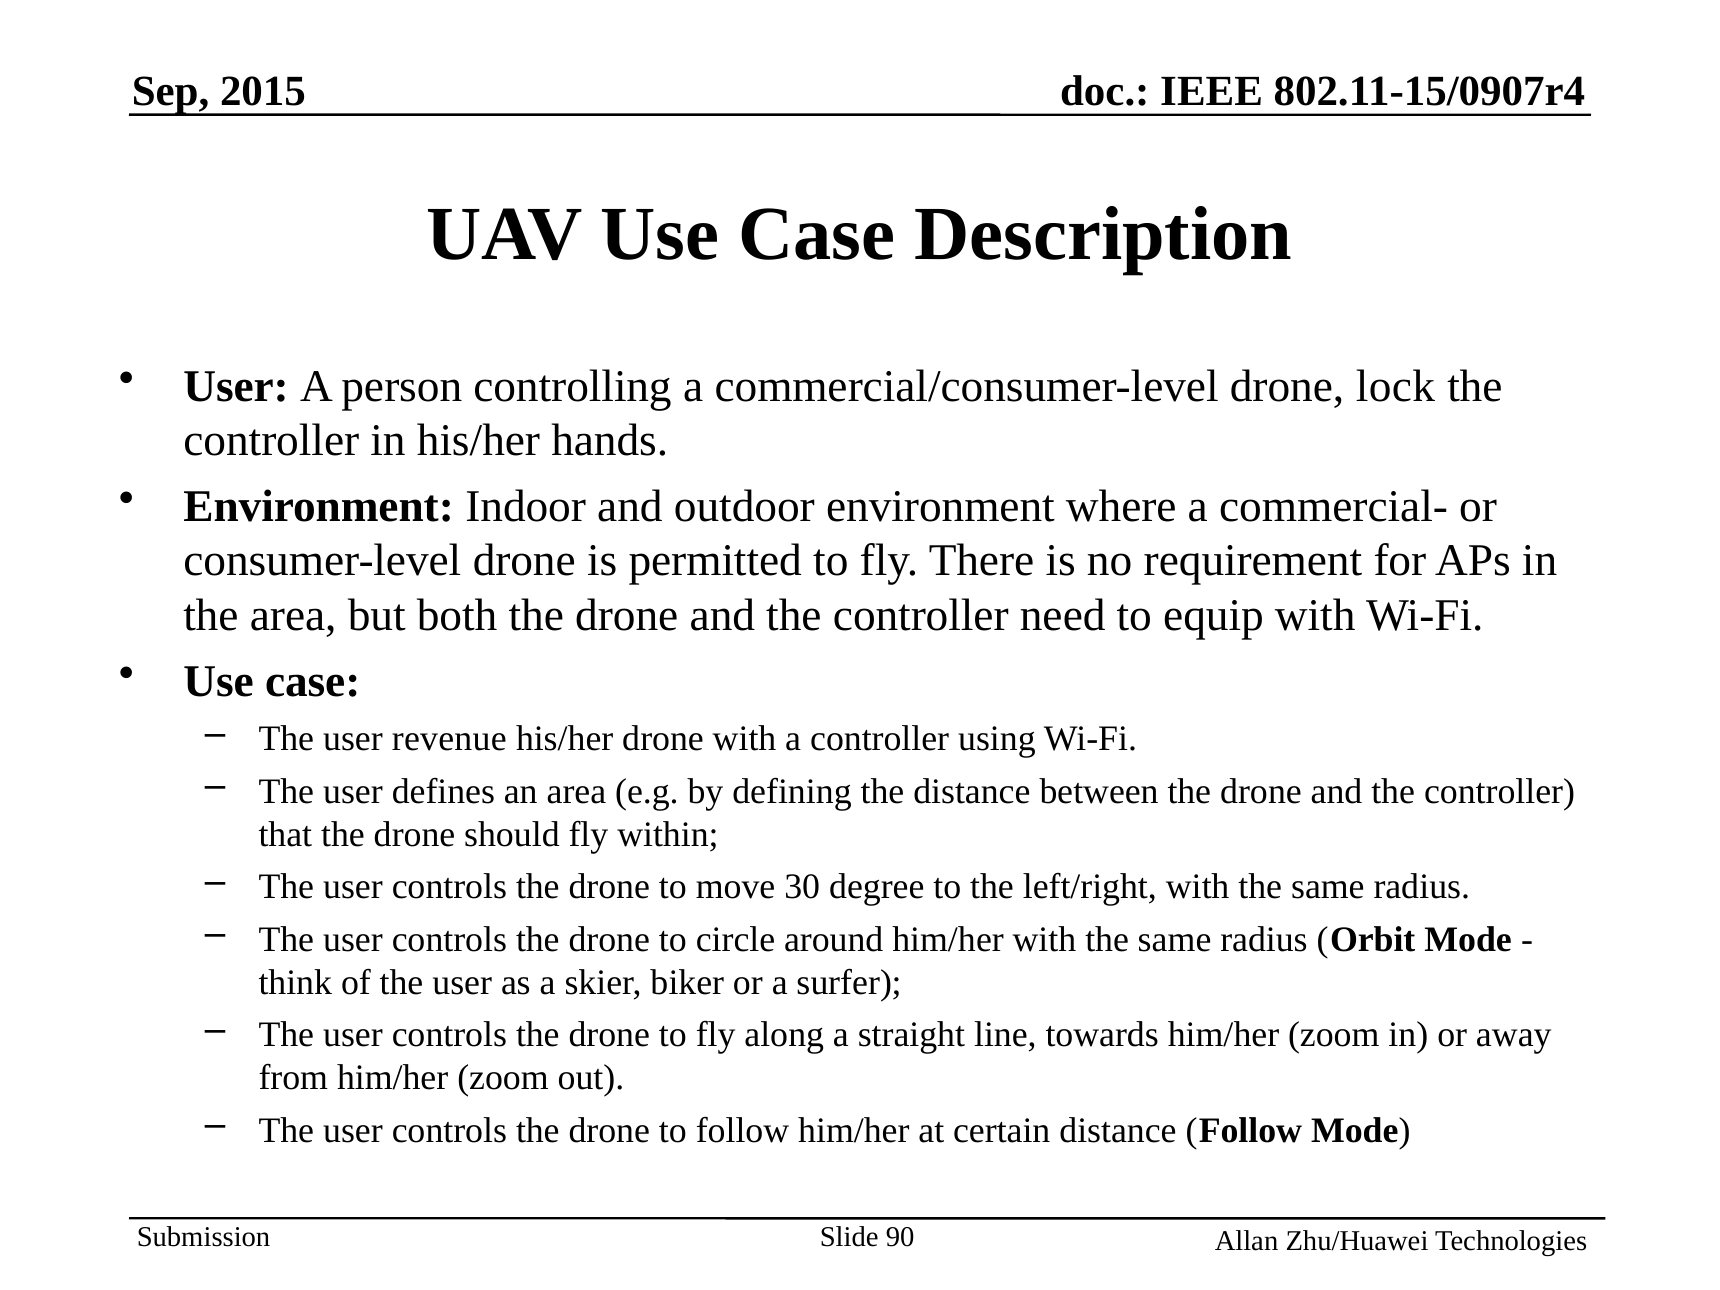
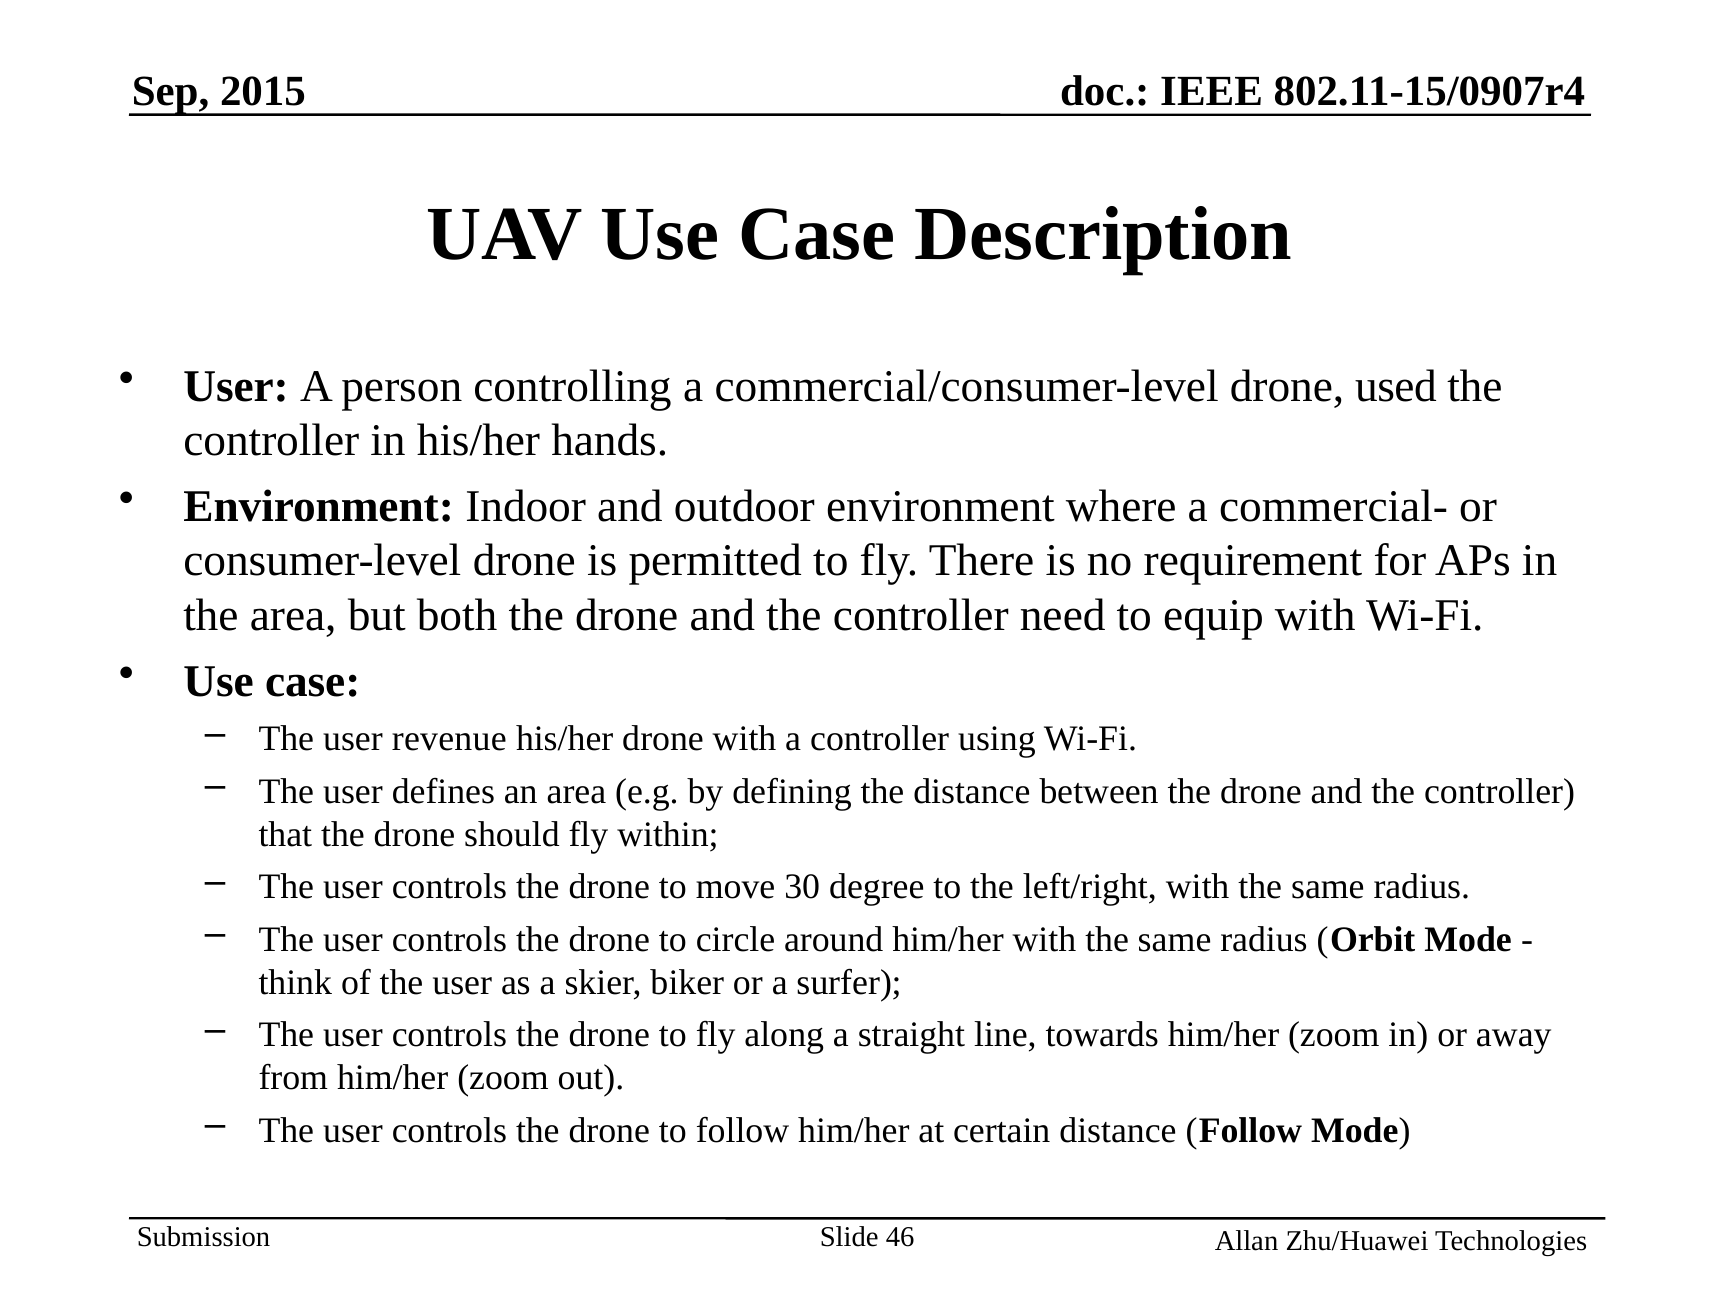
lock: lock -> used (1396, 386)
90: 90 -> 46 (900, 1237)
